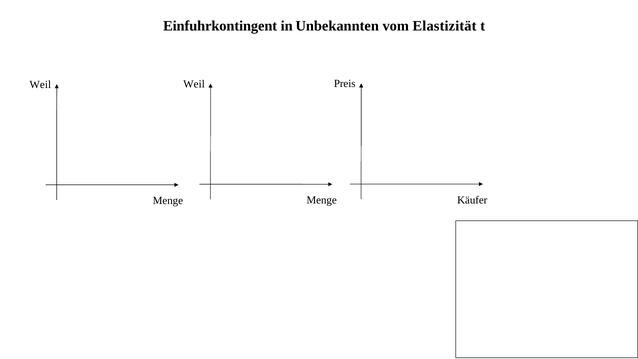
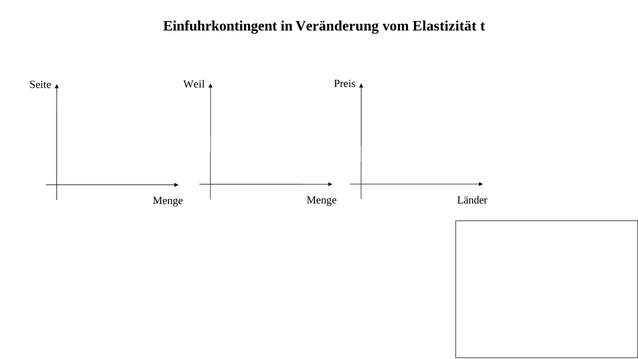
Unbekannten: Unbekannten -> Veränderung (337, 26)
Weil: Weil -> Seite (40, 85)
Käufer: Käufer -> Länder (472, 200)
